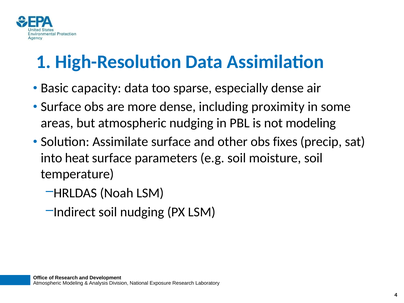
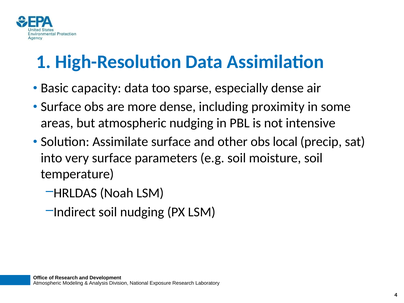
not modeling: modeling -> intensive (311, 123)
fixes: fixes -> local (285, 142)
heat: heat -> very (77, 158)
